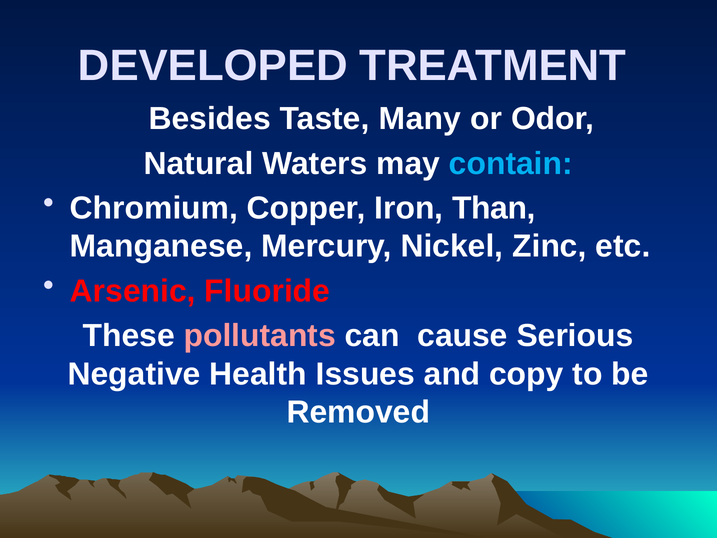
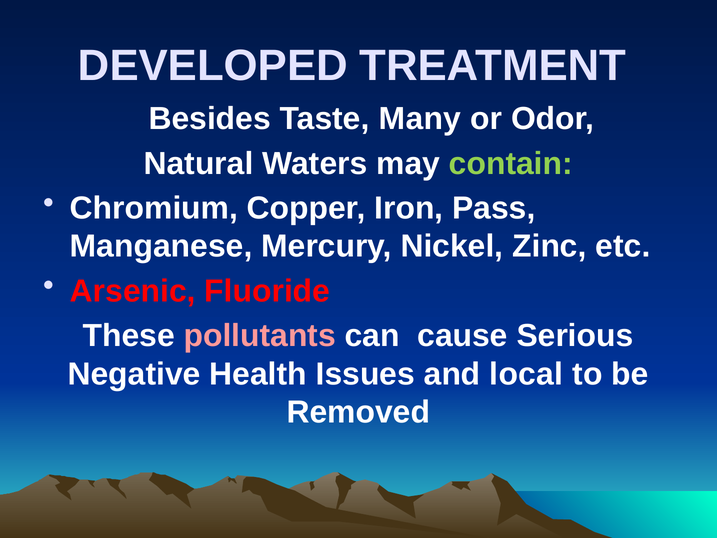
contain colour: light blue -> light green (511, 163)
Than: Than -> Pass (494, 208)
copy: copy -> local (526, 374)
